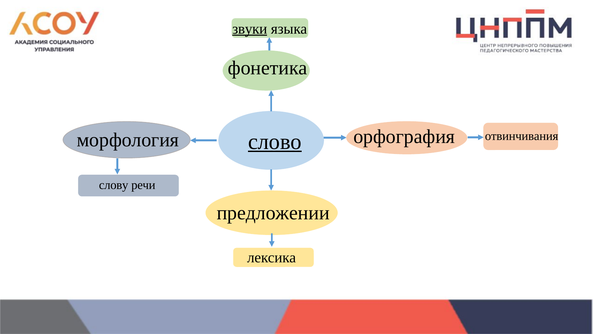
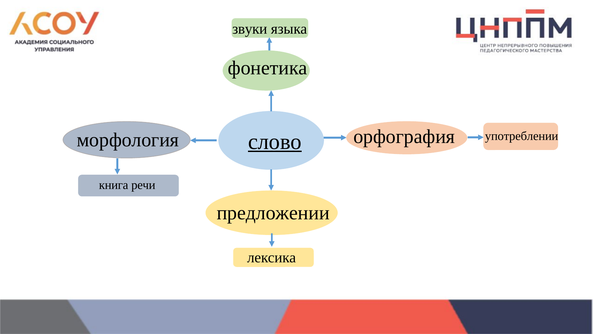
звуки underline: present -> none (250, 29)
отвинчивания: отвинчивания -> употреблении (522, 136)
слову: слову -> книга (114, 185)
